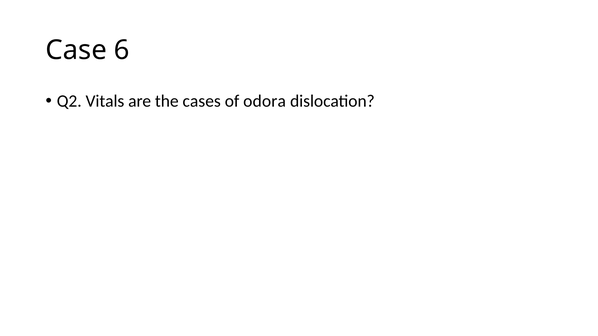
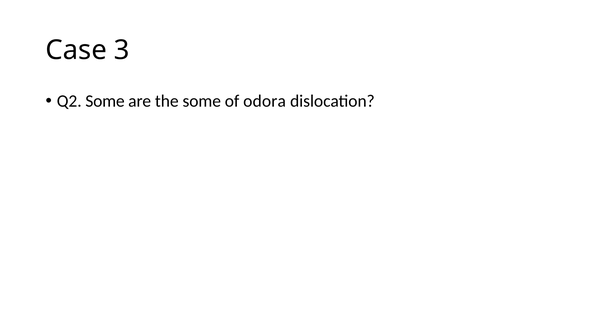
6: 6 -> 3 (122, 50)
Q2 Vitals: Vitals -> Some (105, 101)
the cases: cases -> some (202, 101)
